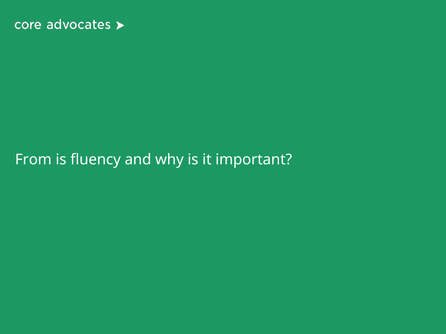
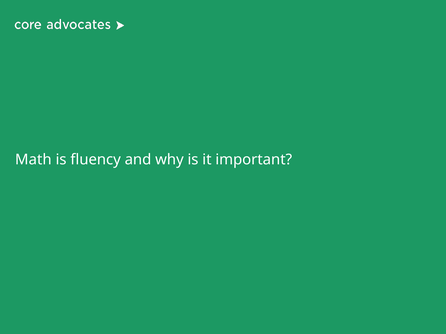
From: From -> Math (33, 160)
